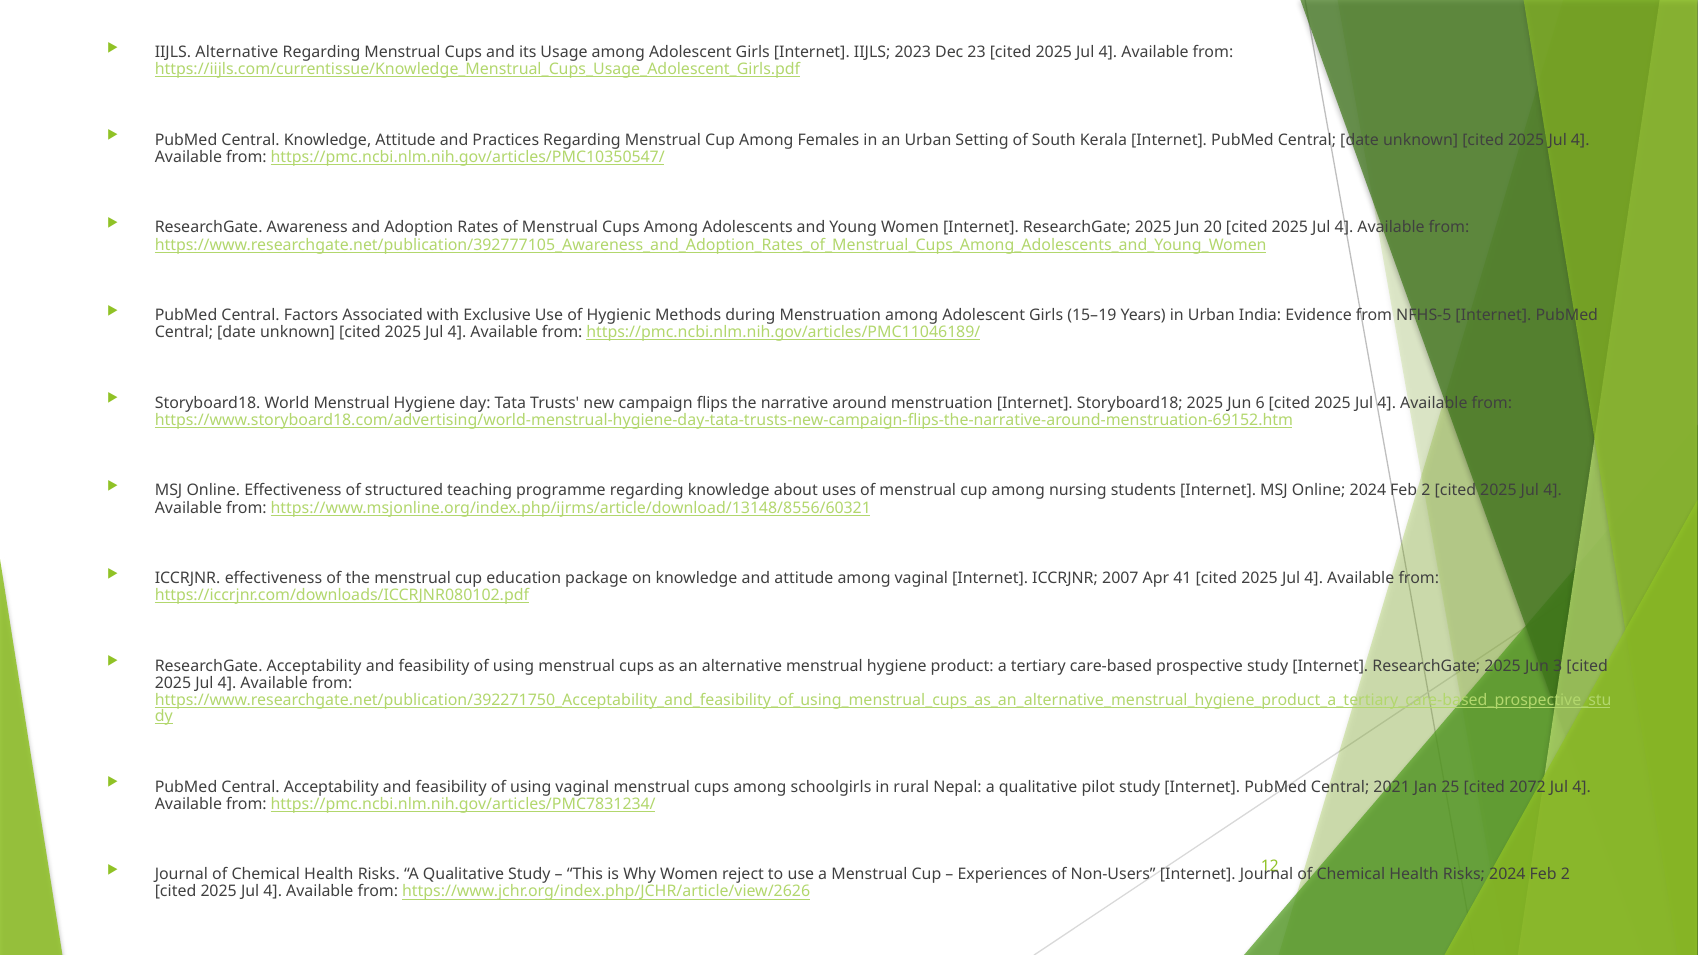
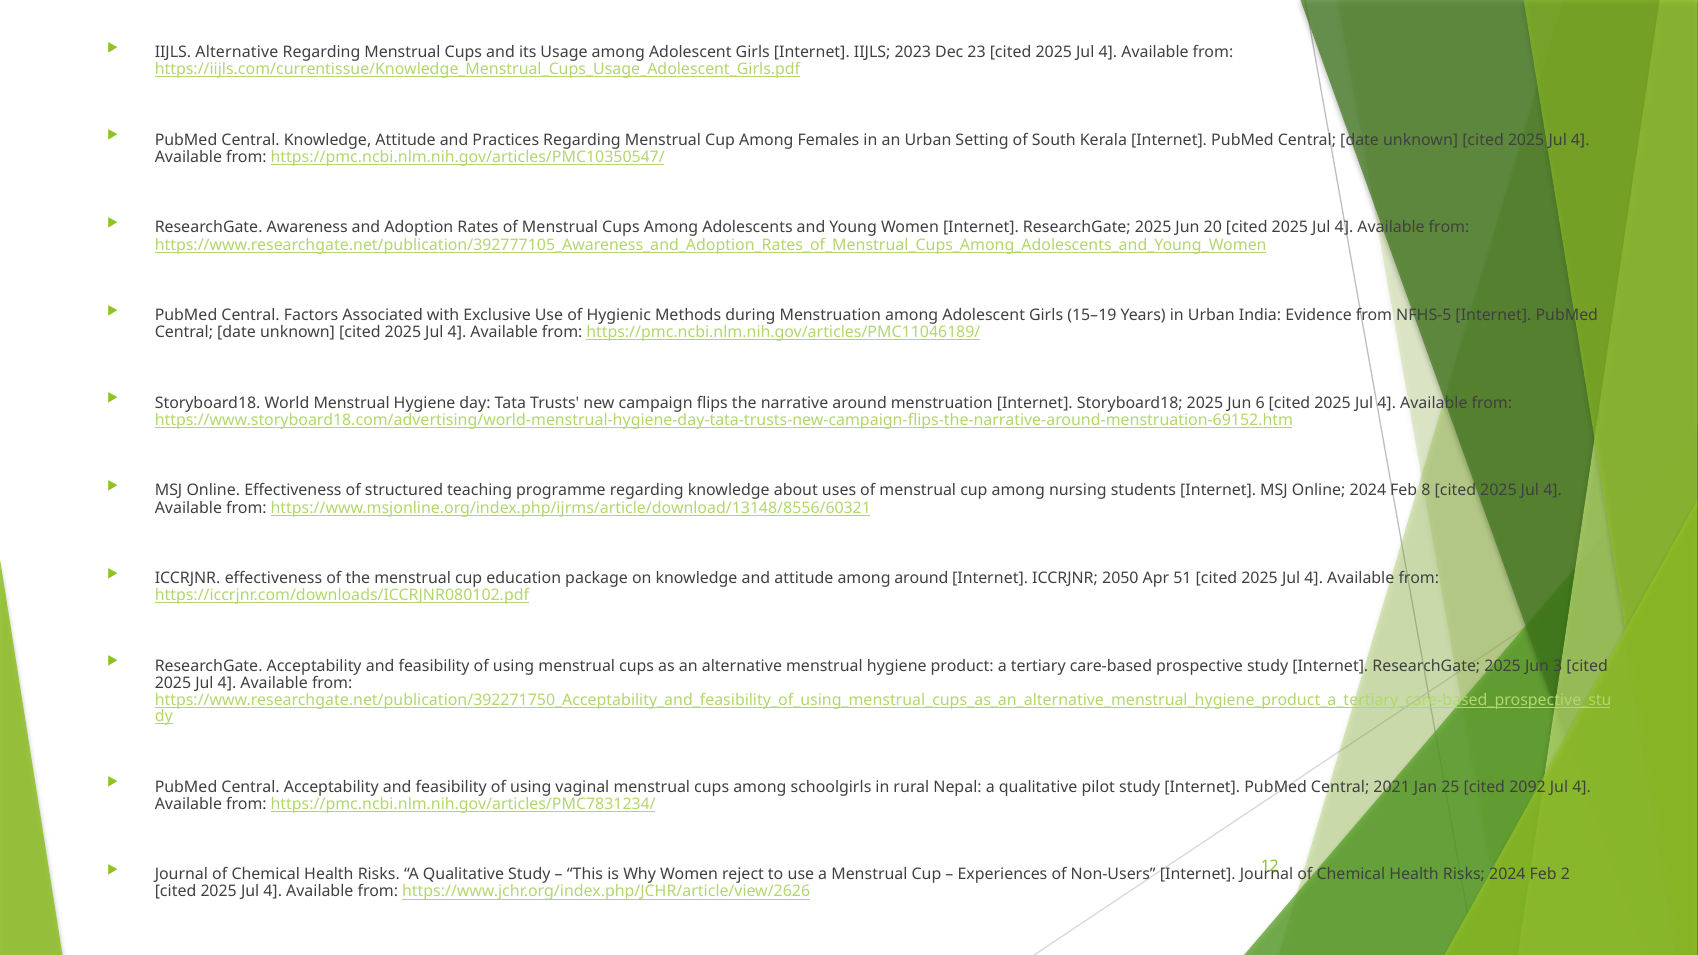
Online 2024 Feb 2: 2 -> 8 (1426, 491)
among vaginal: vaginal -> around (921, 578)
2007: 2007 -> 2050 (1120, 578)
41: 41 -> 51 (1182, 578)
2072: 2072 -> 2092 (1528, 787)
